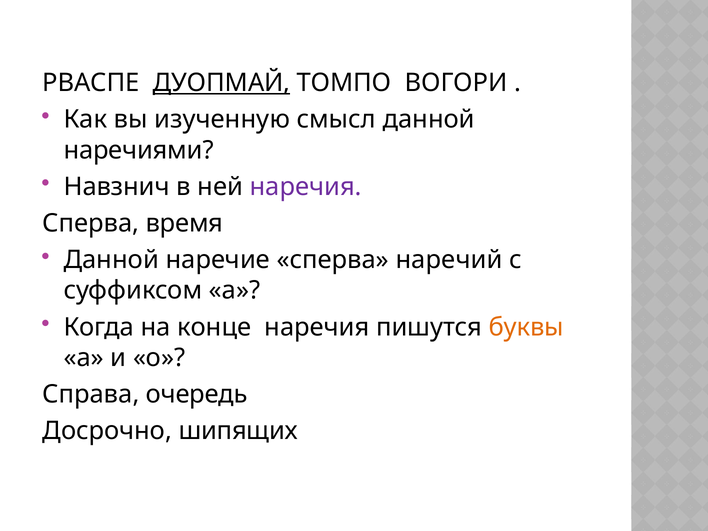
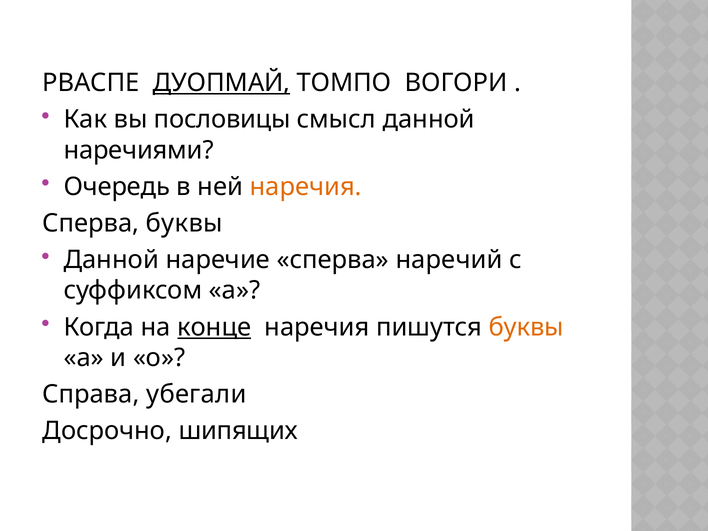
изученную: изученную -> пословицы (222, 120)
Навзнич: Навзнич -> Очередь (117, 187)
наречия colour: purple -> orange (306, 187)
Сперва время: время -> буквы (184, 223)
конце underline: none -> present (214, 327)
очередь: очередь -> убегали (196, 394)
